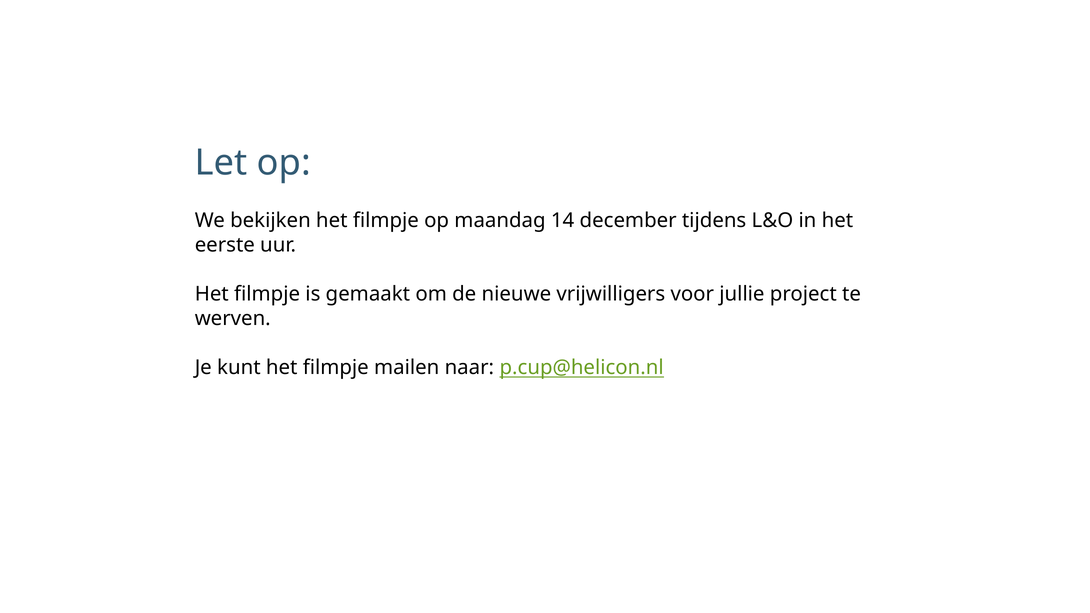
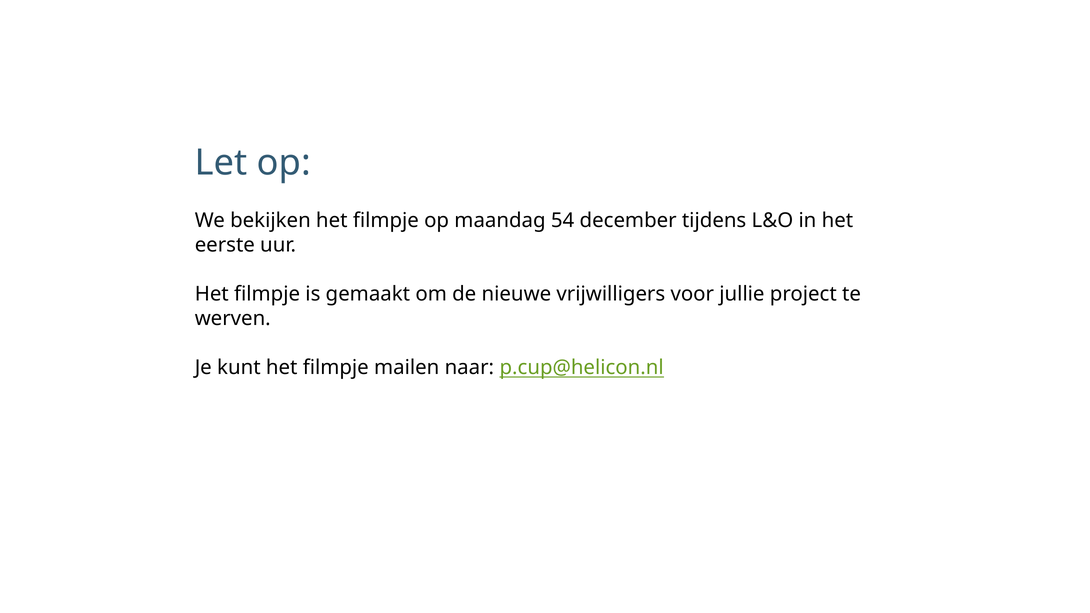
14: 14 -> 54 (563, 221)
